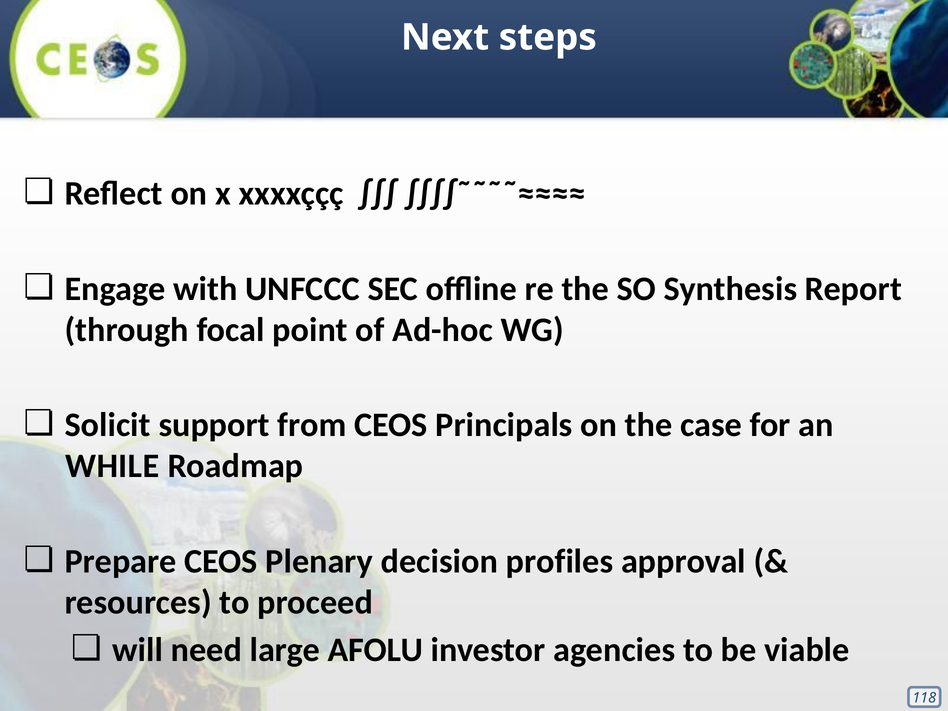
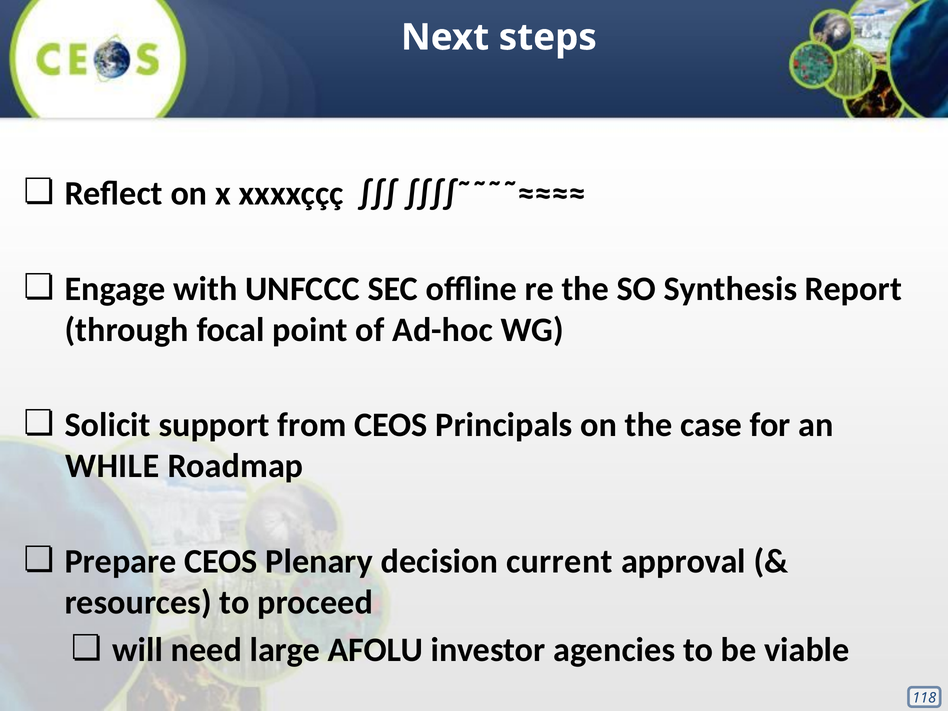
profiles: profiles -> current (559, 561)
